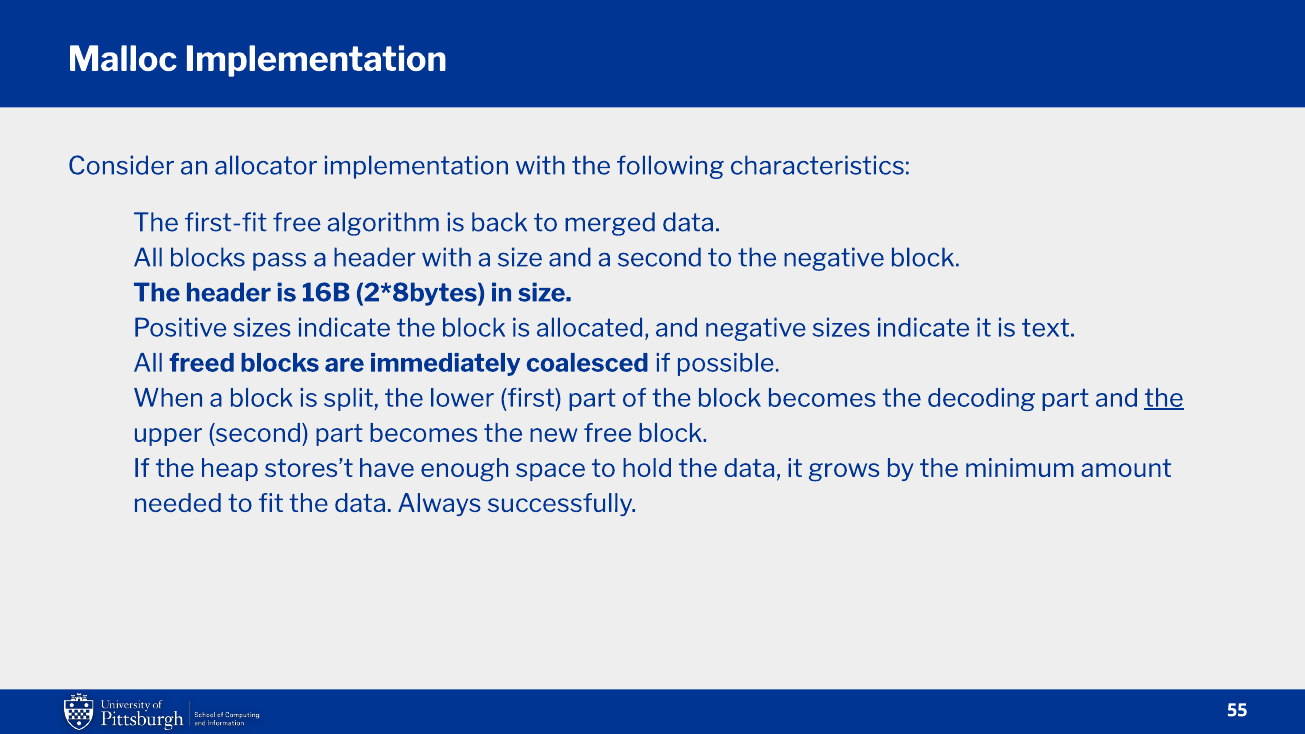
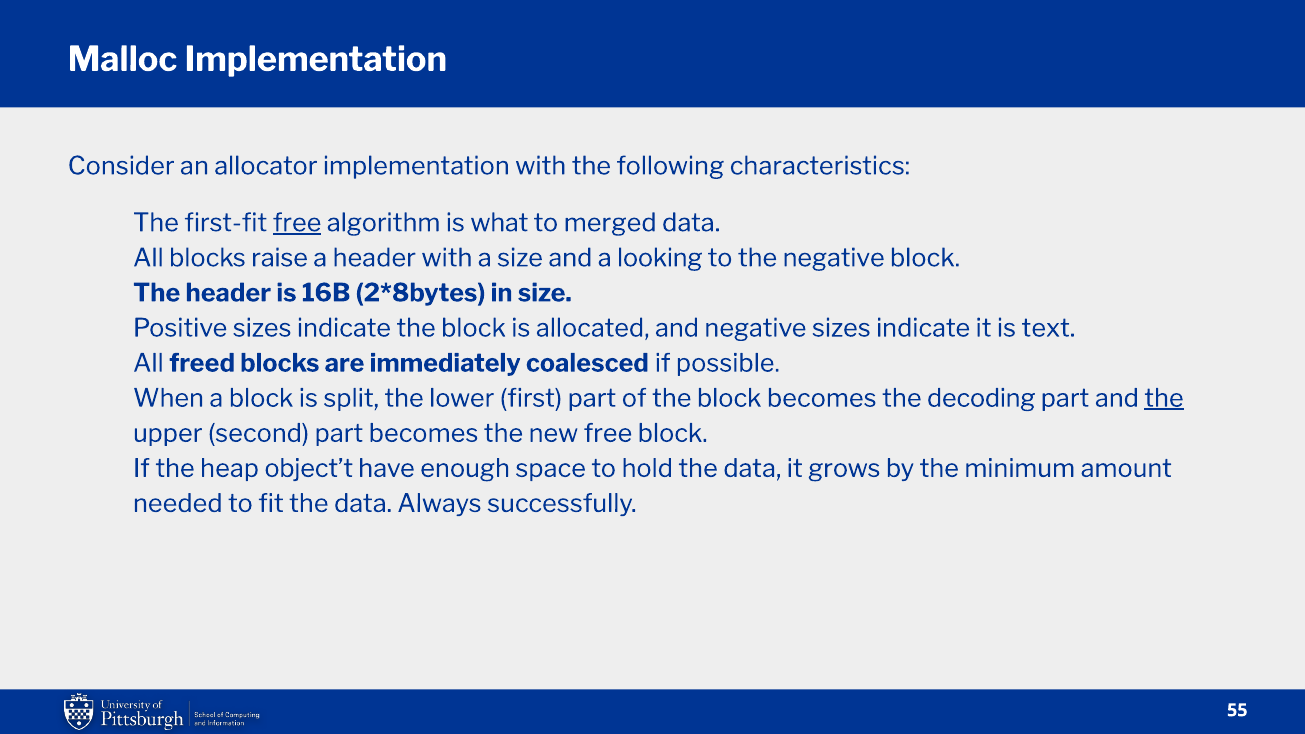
free underline: none -> present (297, 223)
back: back -> what (499, 223)
pass: pass -> raise (280, 258)
a second: second -> looking (660, 258)
stores’t: stores’t -> object’t (309, 469)
